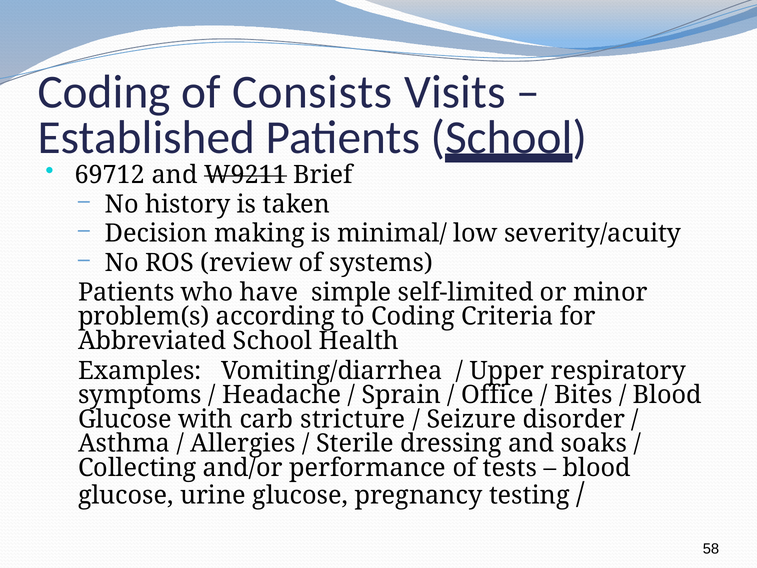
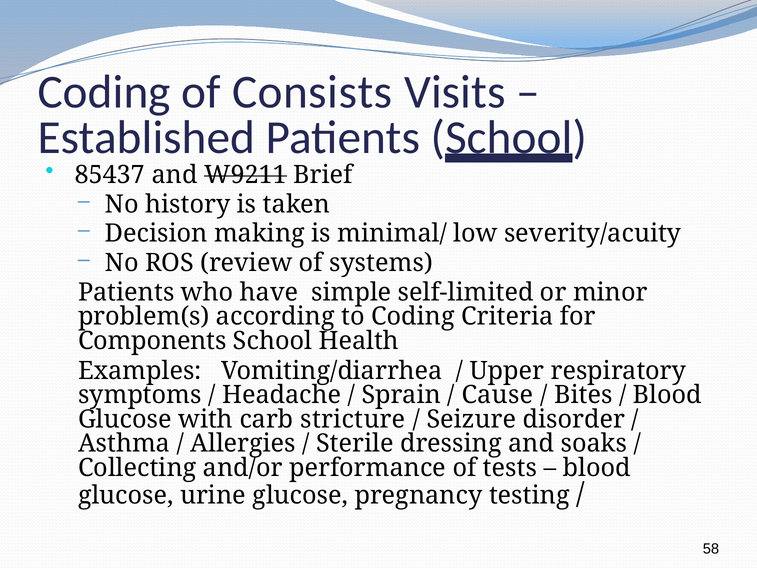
69712: 69712 -> 85437 (110, 175)
Abbreviated: Abbreviated -> Components (152, 341)
Office: Office -> Cause (497, 395)
